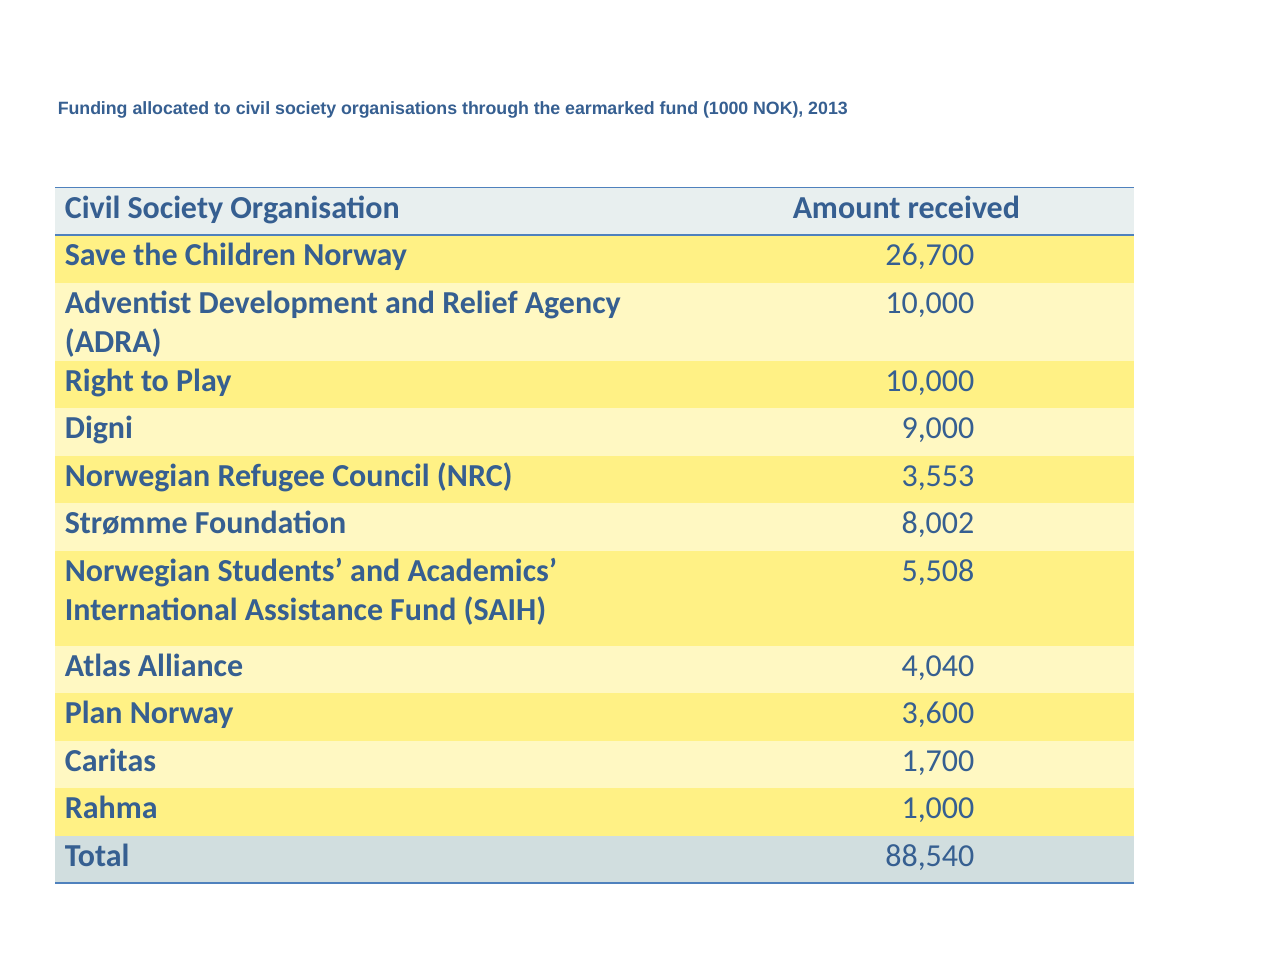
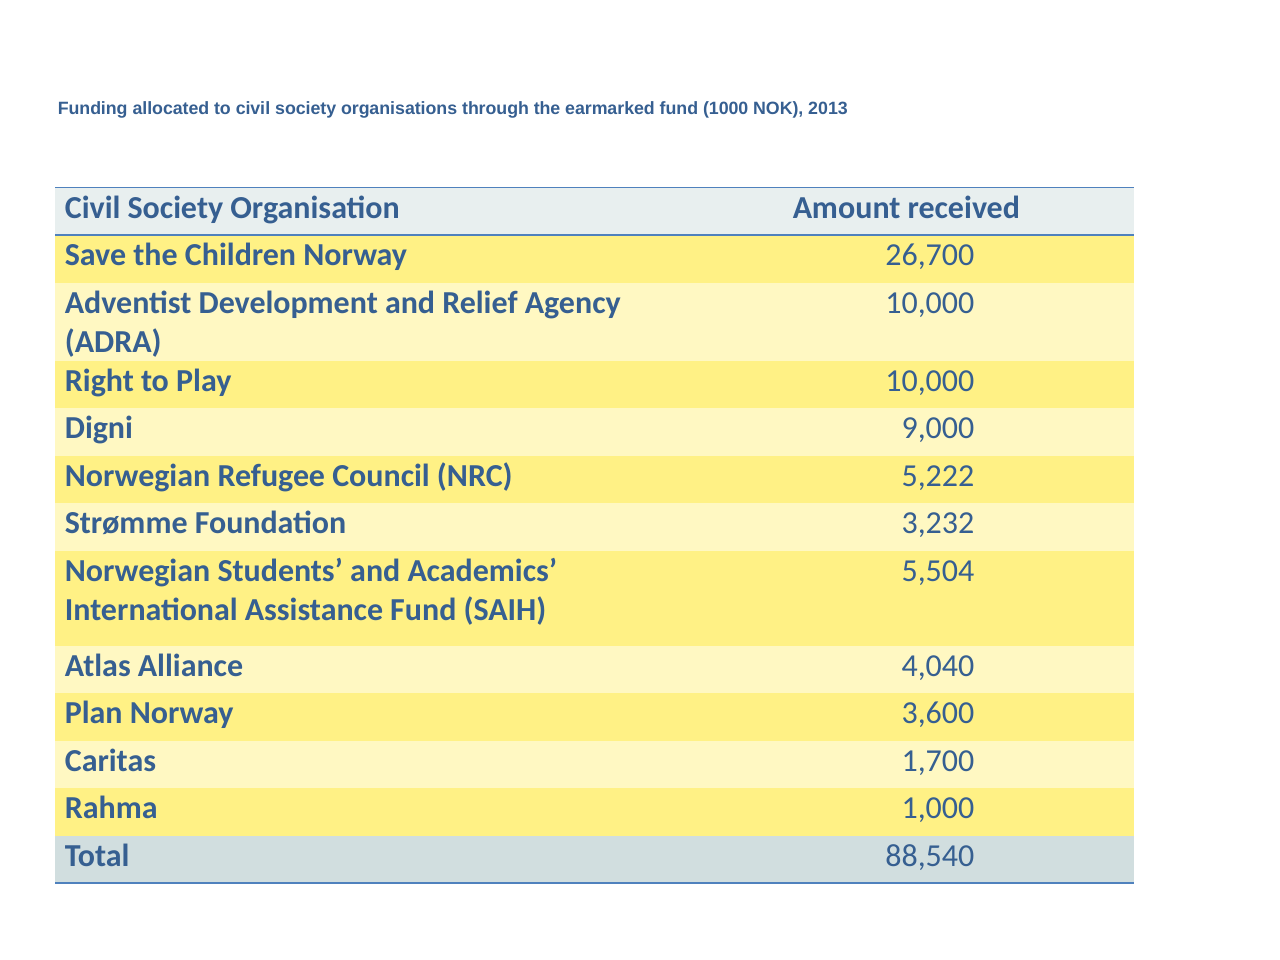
3,553: 3,553 -> 5,222 (938, 476)
8,002: 8,002 -> 3,232 (938, 523)
5,508: 5,508 -> 5,504 (938, 571)
